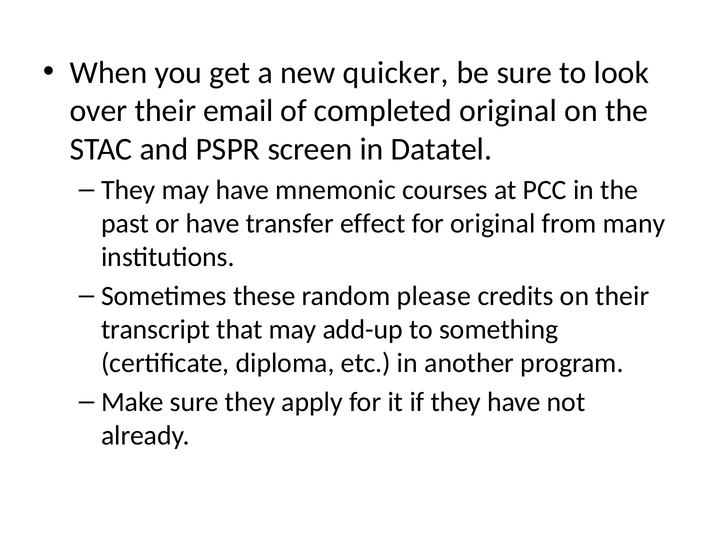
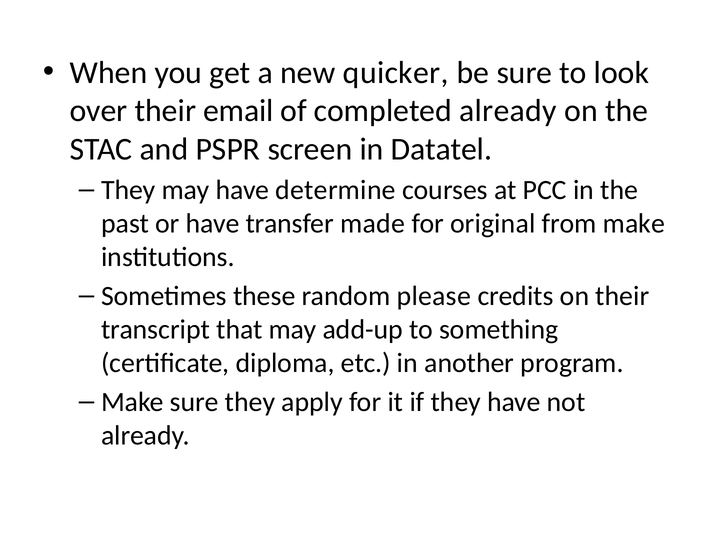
completed original: original -> already (508, 111)
mnemonic: mnemonic -> determine (336, 190)
effect: effect -> made (373, 224)
from many: many -> make (634, 224)
